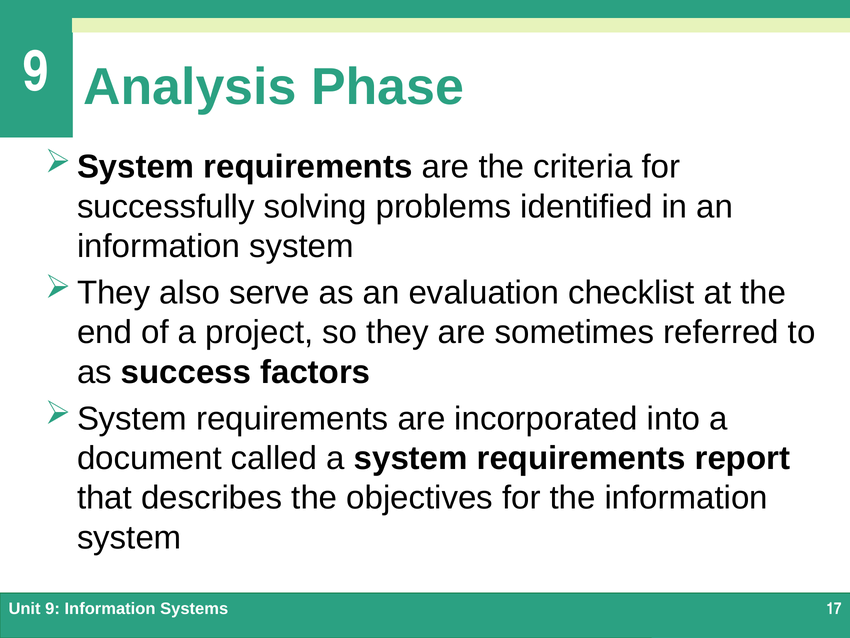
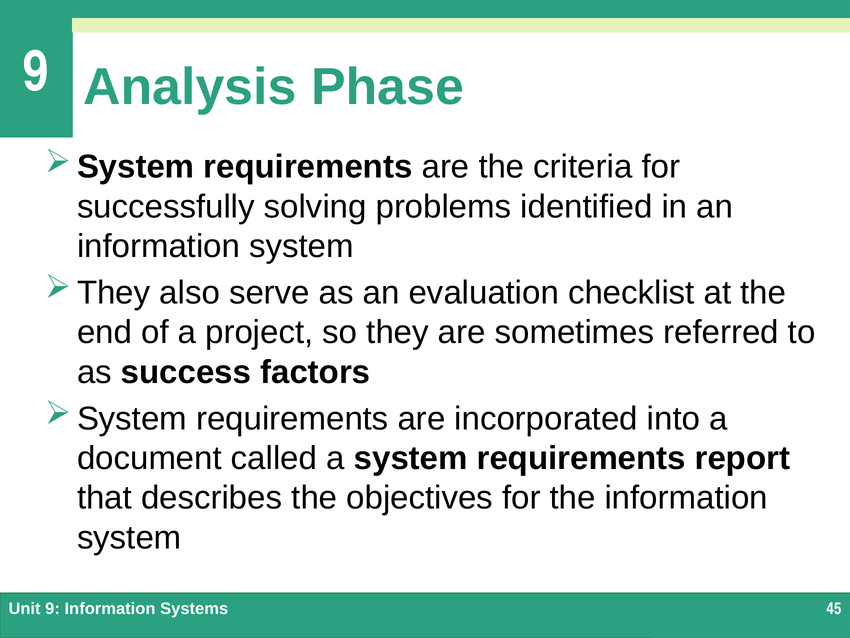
17: 17 -> 45 (834, 609)
